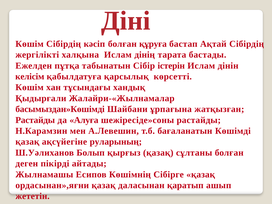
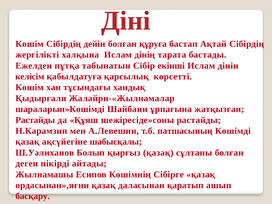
кәсіп: кәсіп -> дейін (94, 44)
істерін: істерін -> екінші (171, 66)
басымыздан»Көшімді: басымыздан»Көшімді -> шараларын»Көшімді (60, 109)
Алуға: Алуға -> Құяш (84, 120)
бағаланатын: бағаланатын -> патшасының (185, 131)
руларының: руларының -> шабысқалы (116, 142)
жететін: жететін -> басқару (33, 196)
